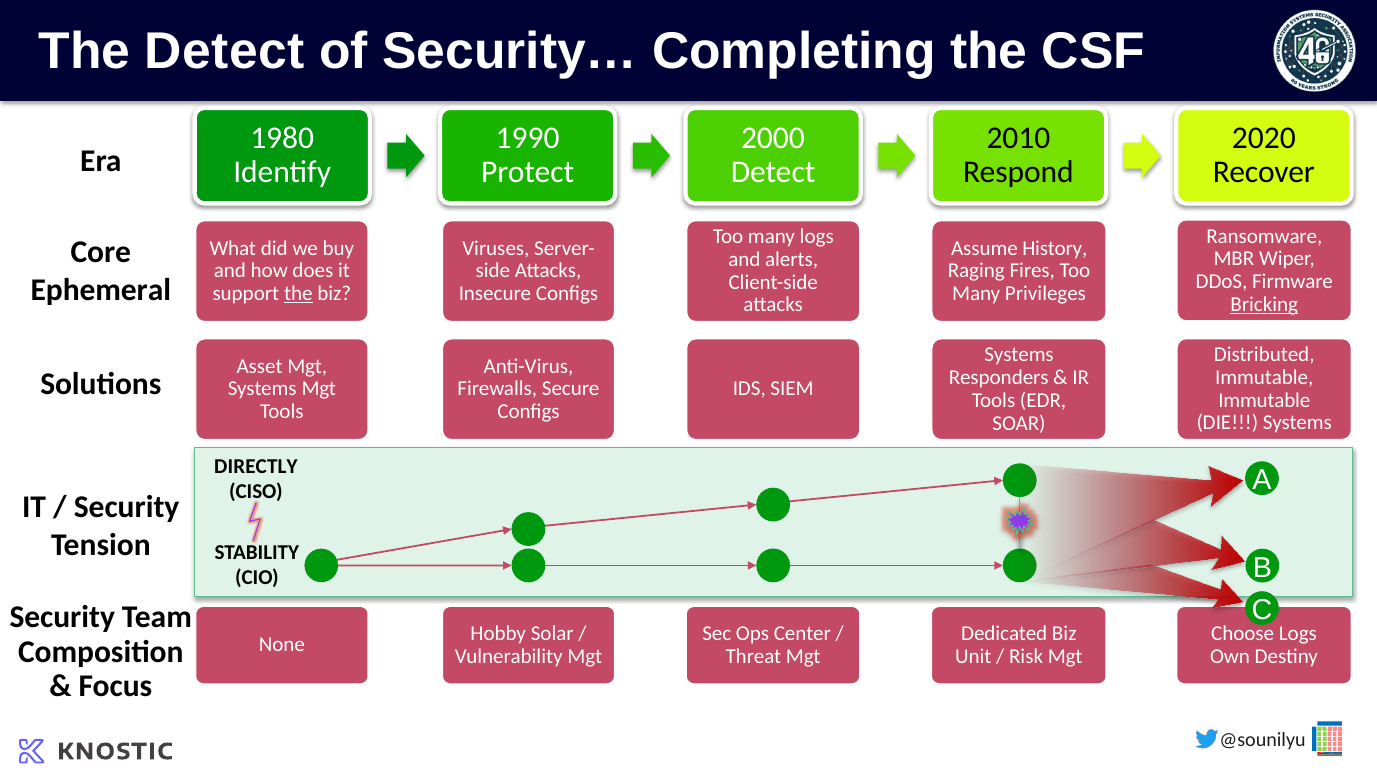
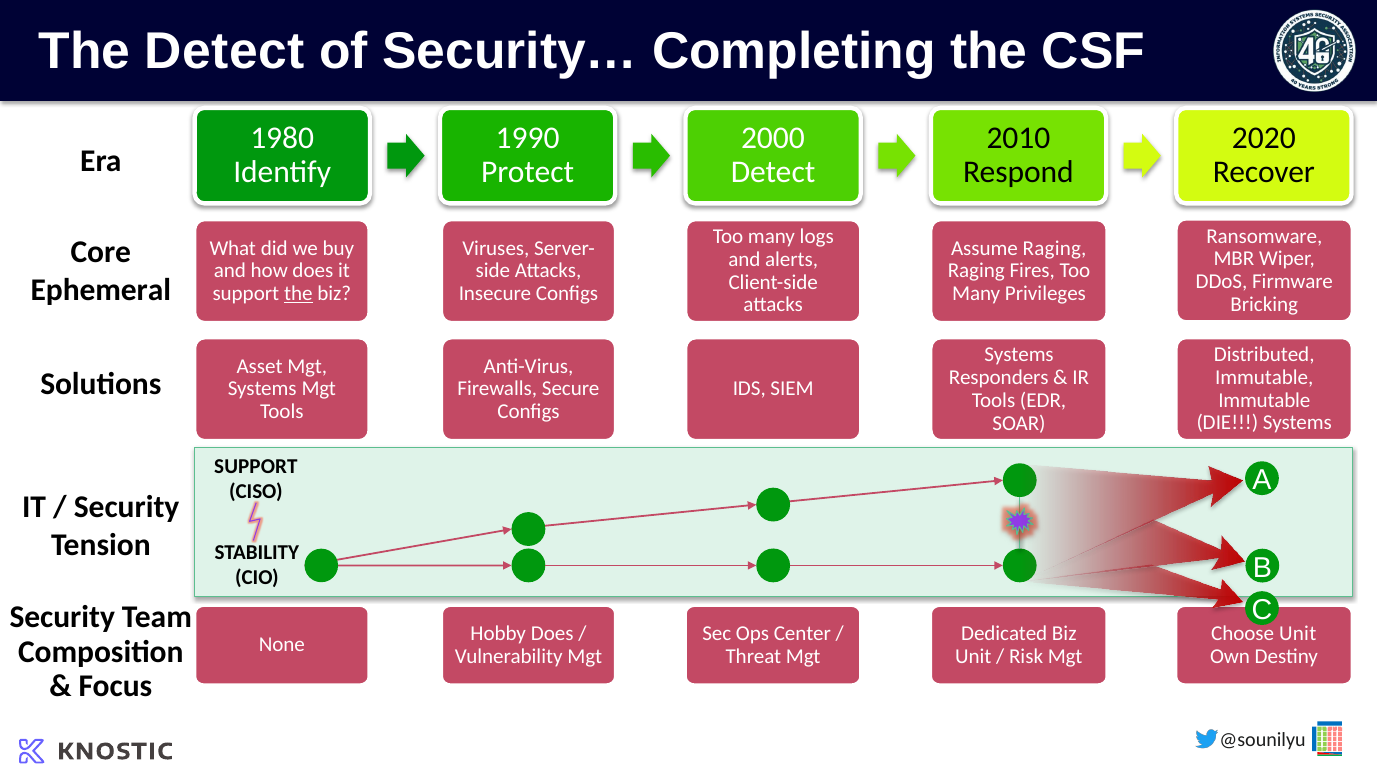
Assume History: History -> Raging (1055, 248)
Bricking underline: present -> none (1264, 304)
DIRECTLY: DIRECTLY -> SUPPORT (256, 466)
Hobby Solar: Solar -> Does (552, 633)
Choose Logs: Logs -> Unit (1298, 633)
